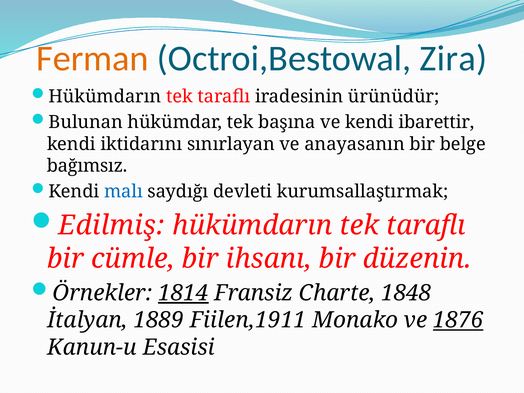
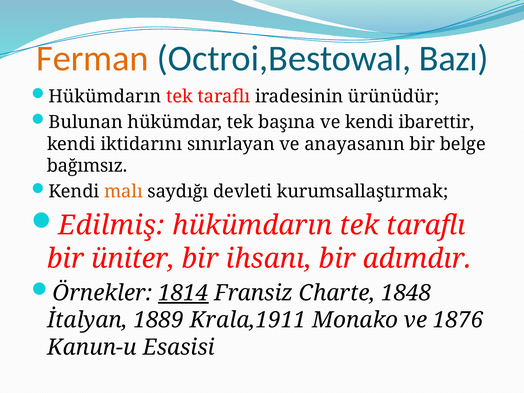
Zira: Zira -> Bazı (454, 58)
malı colour: blue -> orange (123, 192)
cümle: cümle -> üniter (133, 259)
düzenin: düzenin -> adımdır (417, 259)
Fiilen,1911: Fiilen,1911 -> Krala,1911 (248, 320)
1876 underline: present -> none (458, 320)
